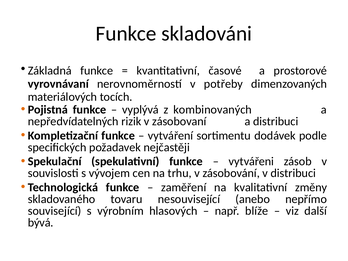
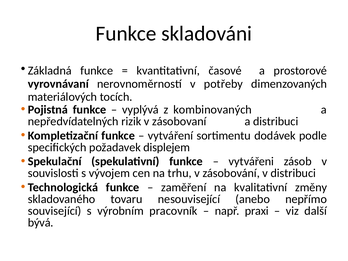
nejčastěji: nejčastěji -> displejem (167, 147)
hlasových: hlasových -> pracovník (173, 211)
blíže: blíže -> praxi (257, 211)
